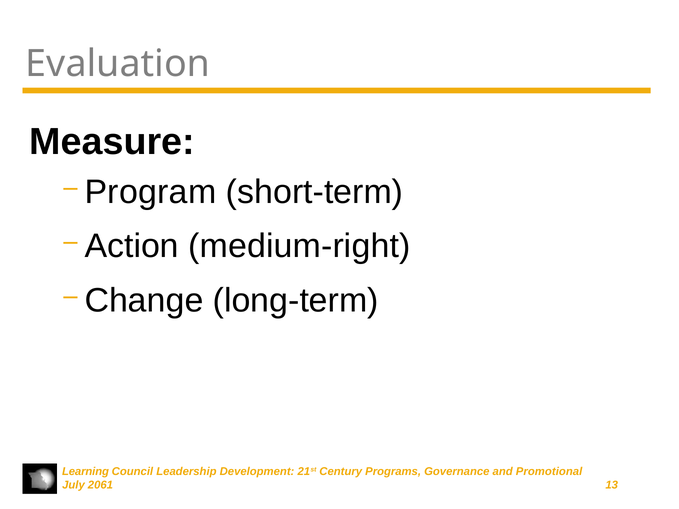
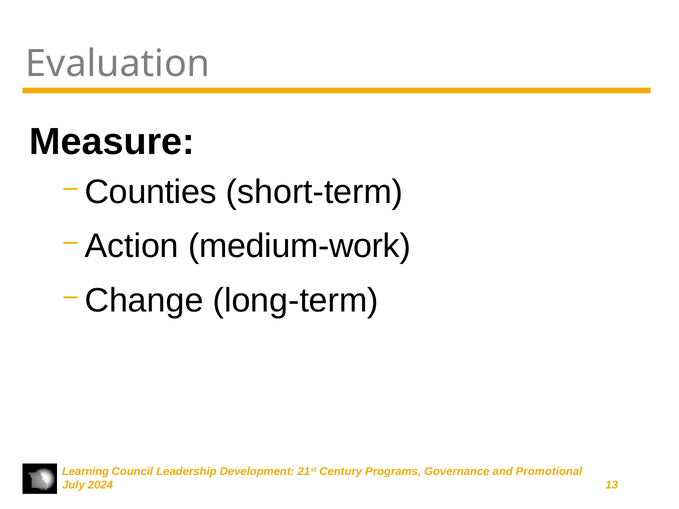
Program: Program -> Counties (151, 192)
medium-right: medium-right -> medium-work (300, 246)
2061: 2061 -> 2024 (100, 485)
